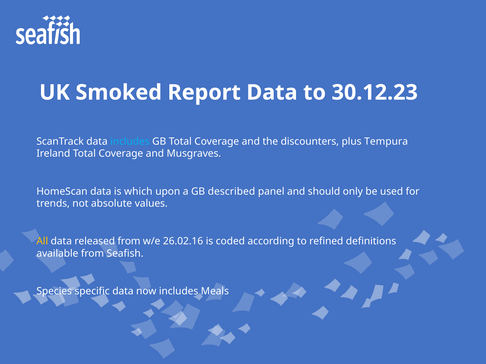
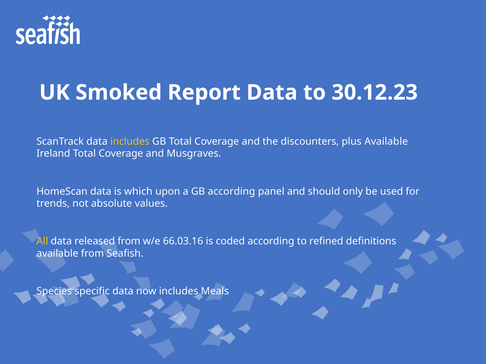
includes colour: light blue -> yellow (130, 142)
plus Tempura: Tempura -> Available (386, 142)
GB described: described -> according (232, 192)
26.02.16: 26.02.16 -> 66.03.16 (183, 242)
